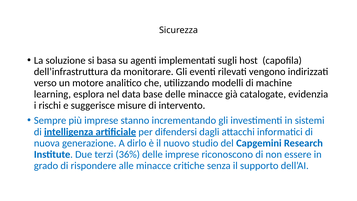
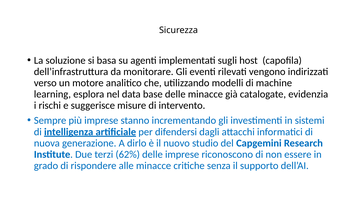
36%: 36% -> 62% (128, 154)
